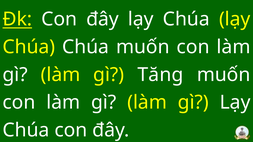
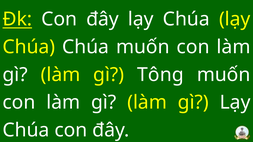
Tăng: Tăng -> Tông (160, 75)
